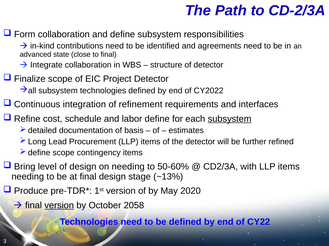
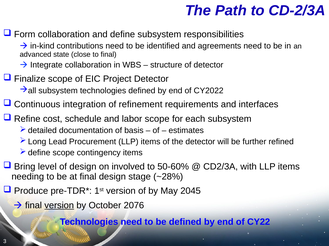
labor define: define -> scope (157, 119)
subsystem underline: present -> none (230, 119)
on needing: needing -> involved (128, 167)
~13%: ~13% -> ~28% (168, 177)
2020: 2020 -> 2045 (191, 192)
2058: 2058 -> 2076 (134, 206)
